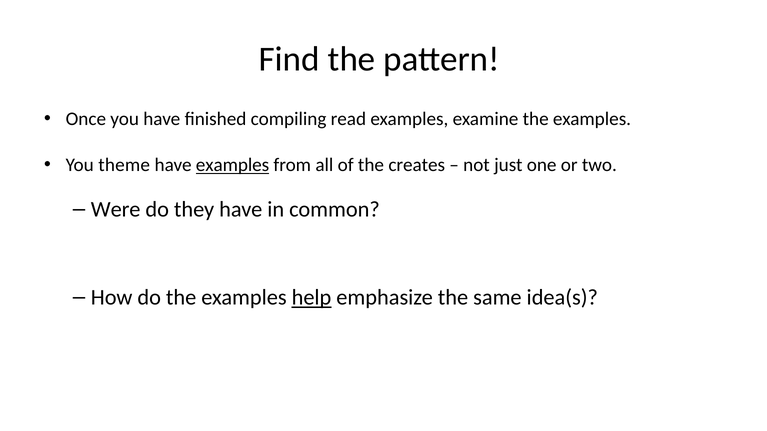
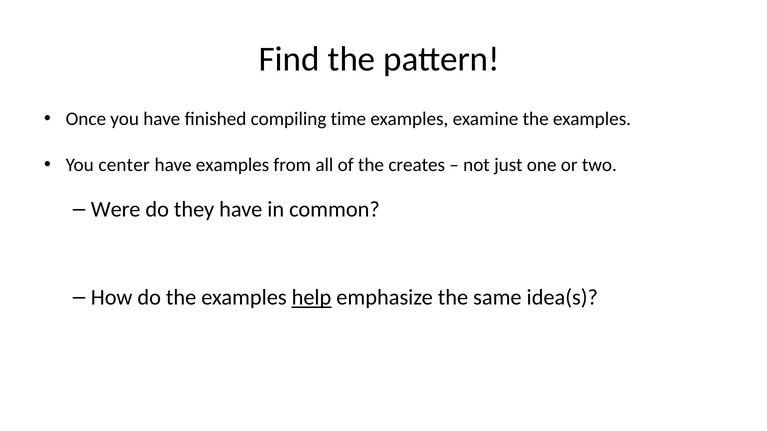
read: read -> time (348, 119)
theme: theme -> center (124, 165)
examples underline: present -> none (233, 165)
